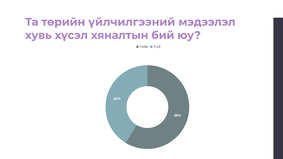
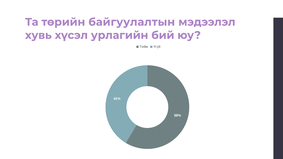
үйлчилгээний: үйлчилгээний -> байгуулалтын (132, 22)
хяналтын: хяналтын -> урлагийн (120, 35)
